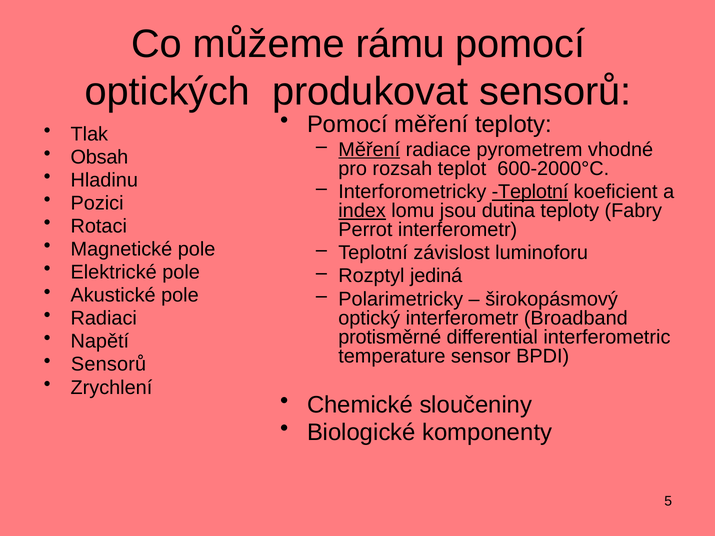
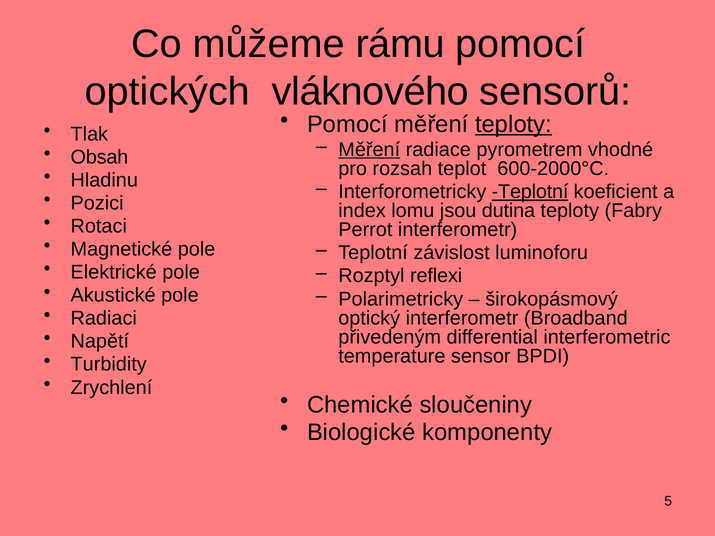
produkovat: produkovat -> vláknového (370, 92)
teploty underline: none -> present (514, 124)
index underline: present -> none (362, 211)
jediná: jediná -> reflexi (436, 276)
protisměrné: protisměrné -> přivedeným (390, 337)
Sensorů: Sensorů -> Turbidity (109, 365)
